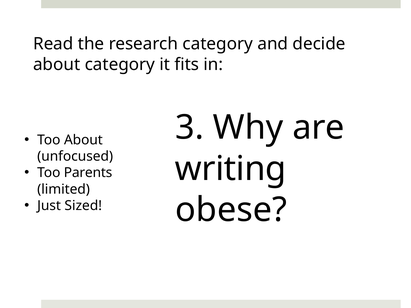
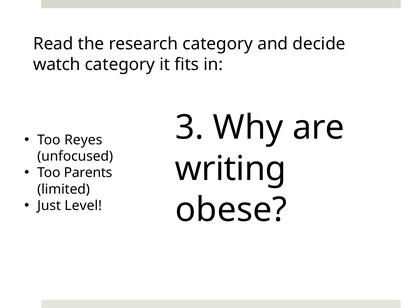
about: about -> watch (57, 64)
Too About: About -> Reyes (83, 140)
Sized: Sized -> Level (83, 206)
